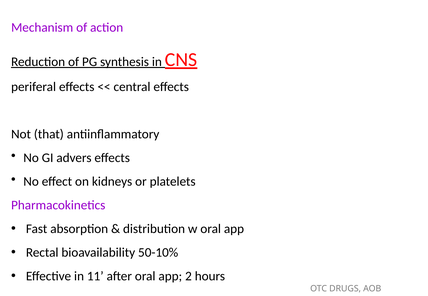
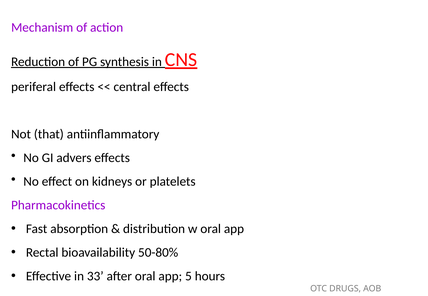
50-10%: 50-10% -> 50-80% (158, 253)
11: 11 -> 33 (95, 277)
2: 2 -> 5 (188, 277)
